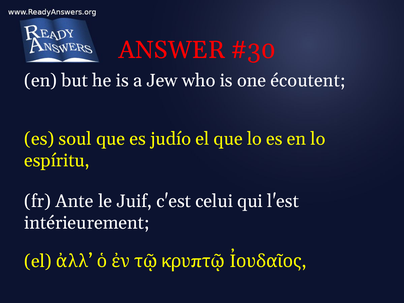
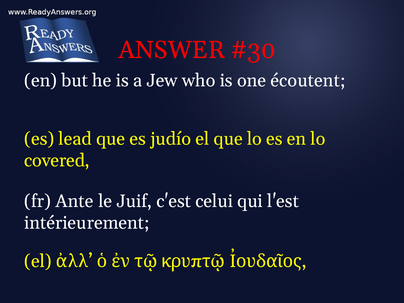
soul: soul -> lead (75, 139)
espíritu: espíritu -> covered (57, 161)
